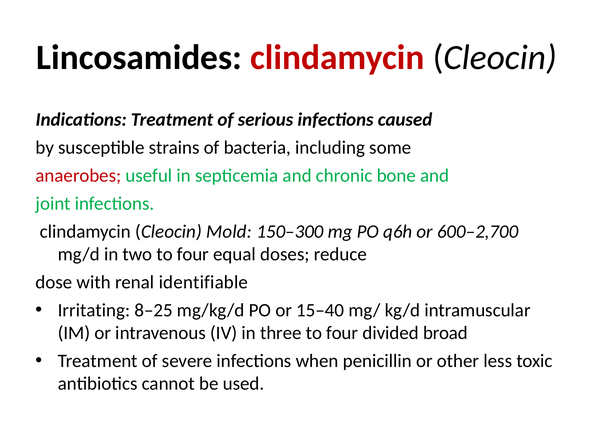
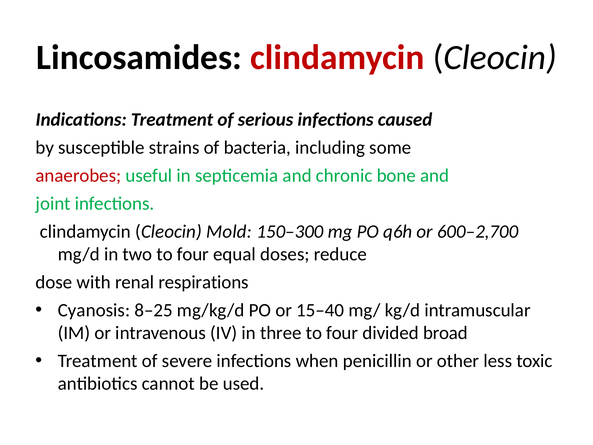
identifiable: identifiable -> respirations (204, 282)
Irritating: Irritating -> Cyanosis (94, 310)
